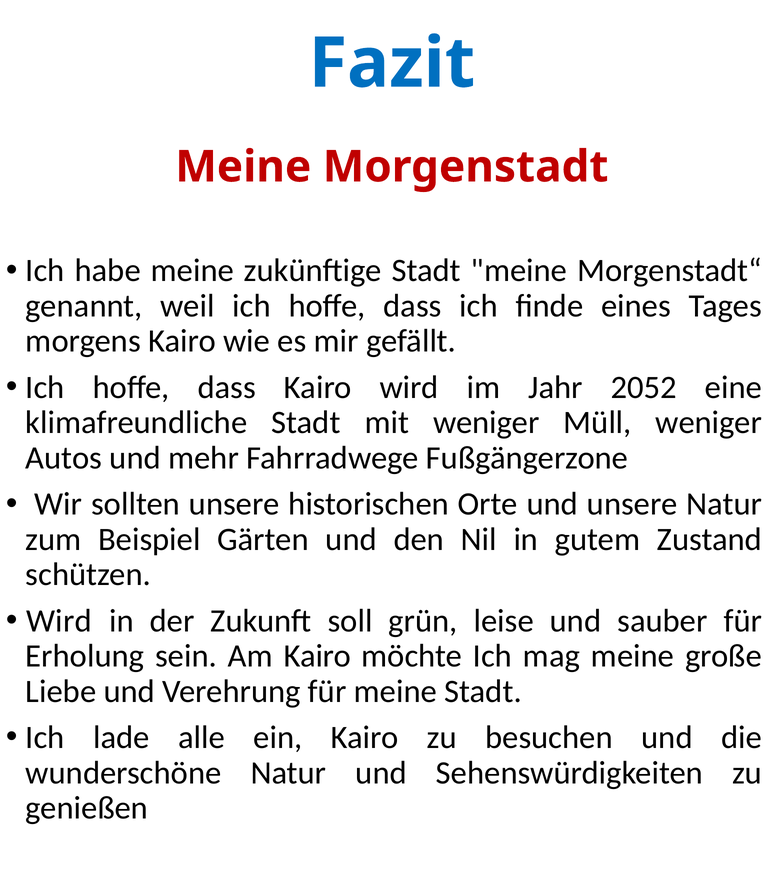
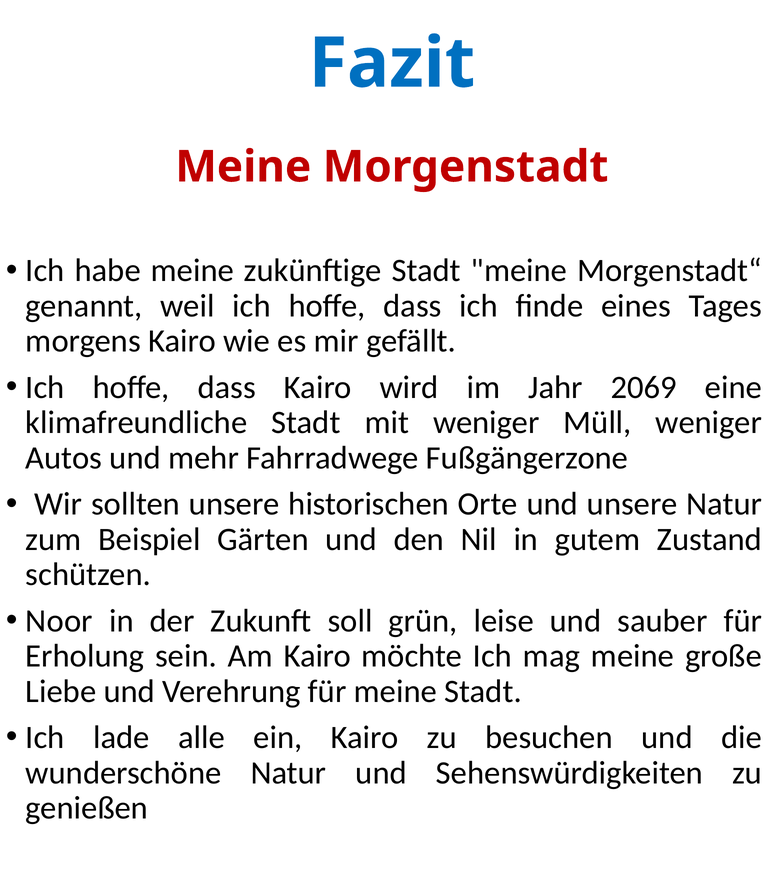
2052: 2052 -> 2069 (644, 387)
Wird: Wird -> Noor (59, 621)
